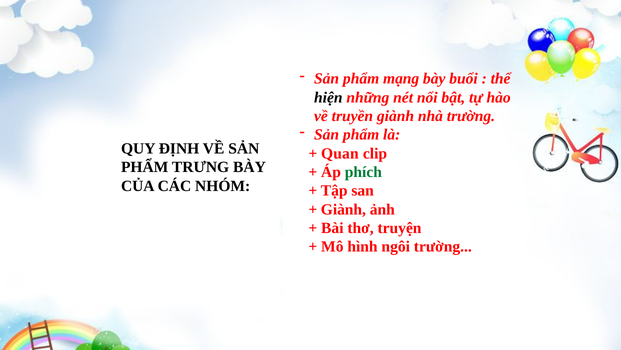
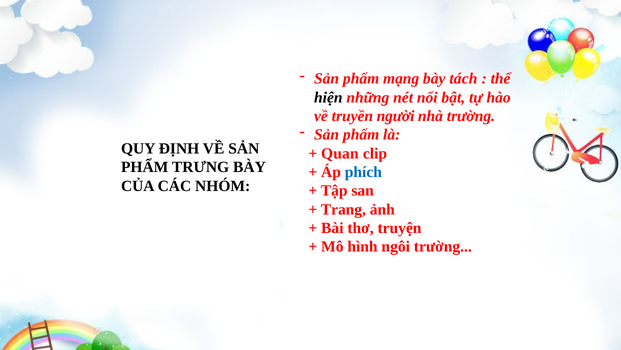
buổi: buổi -> tách (463, 79)
truyền giành: giành -> người (396, 116)
phích colour: green -> blue (363, 172)
Giành: Giành -> Trang (343, 209)
